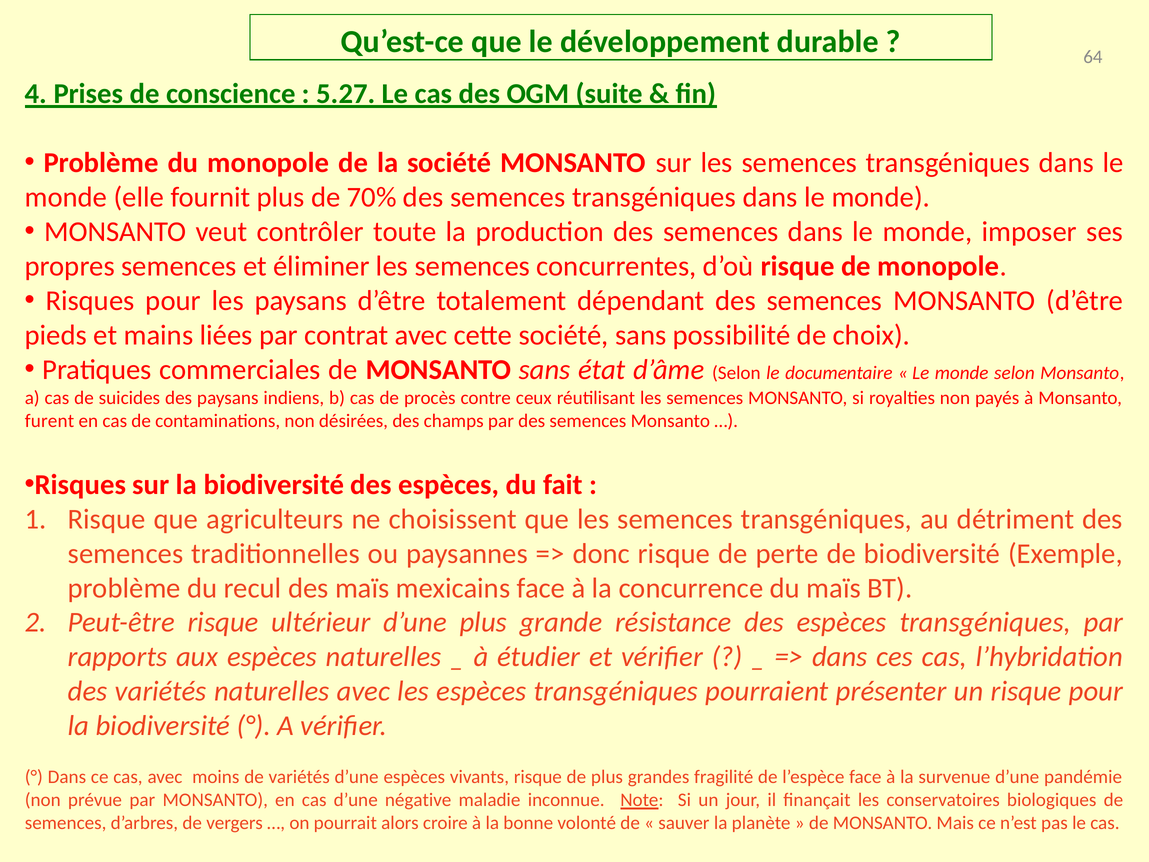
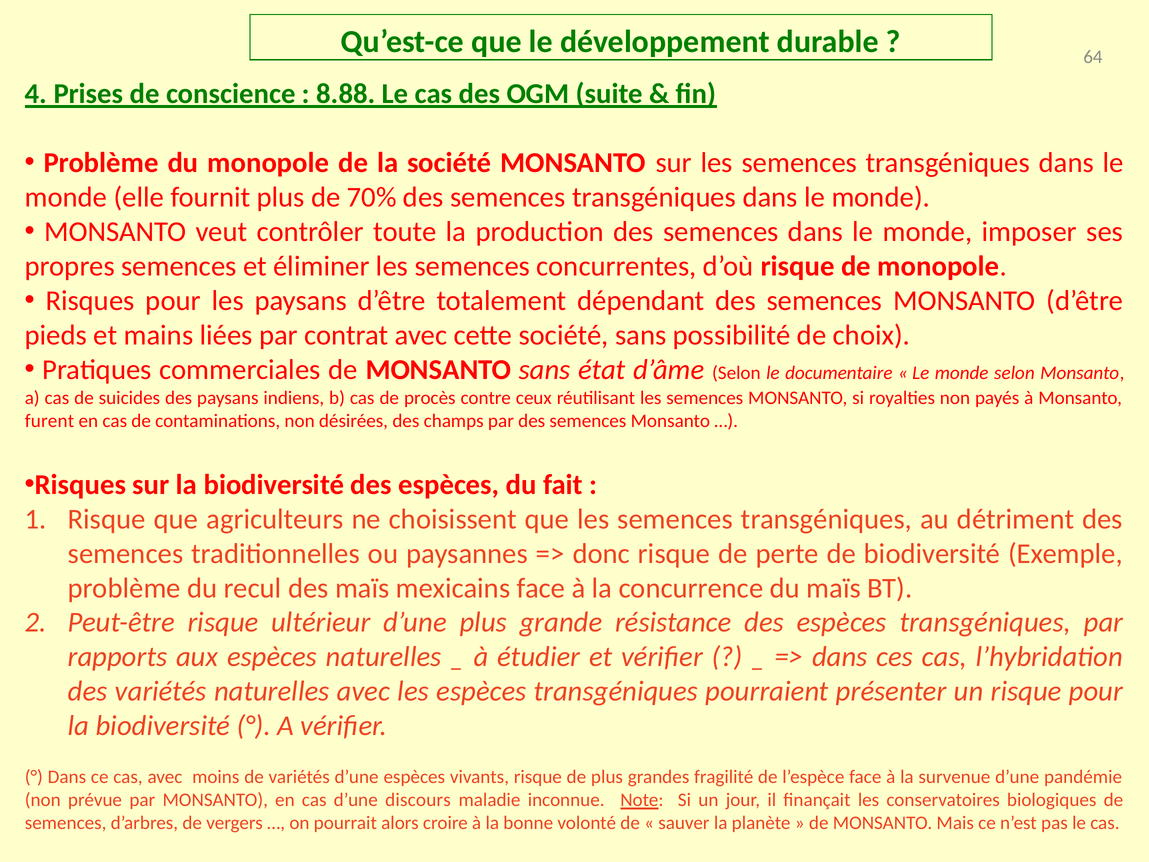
5.27: 5.27 -> 8.88 (346, 94)
négative: négative -> discours (418, 800)
